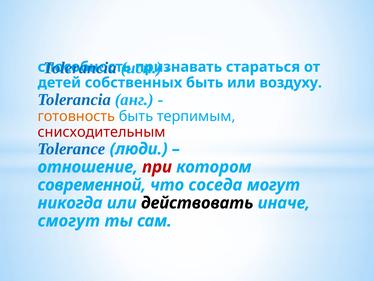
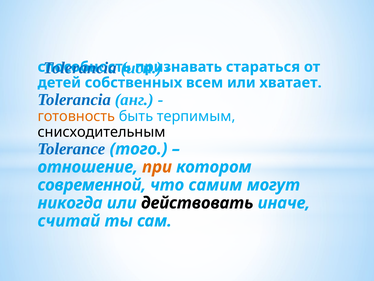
собственных быть: быть -> всем (205, 83)
воздуху: воздуху -> хватает (291, 83)
снисходительным colour: red -> black (102, 132)
люди: люди -> того (139, 149)
при colour: red -> orange (157, 167)
соседа: соседа -> самим (215, 185)
смогут: смогут -> считай (69, 221)
